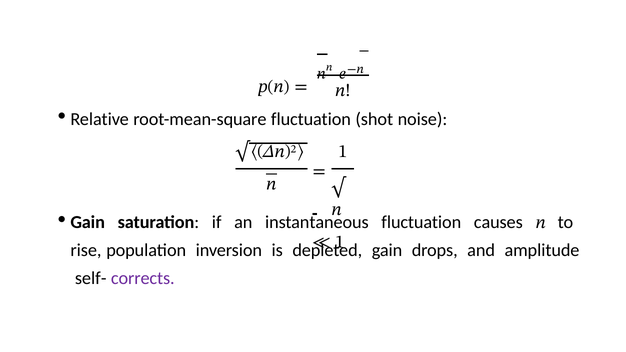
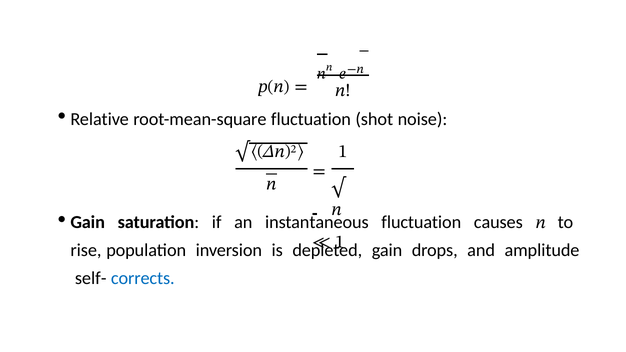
corrects colour: purple -> blue (143, 278)
